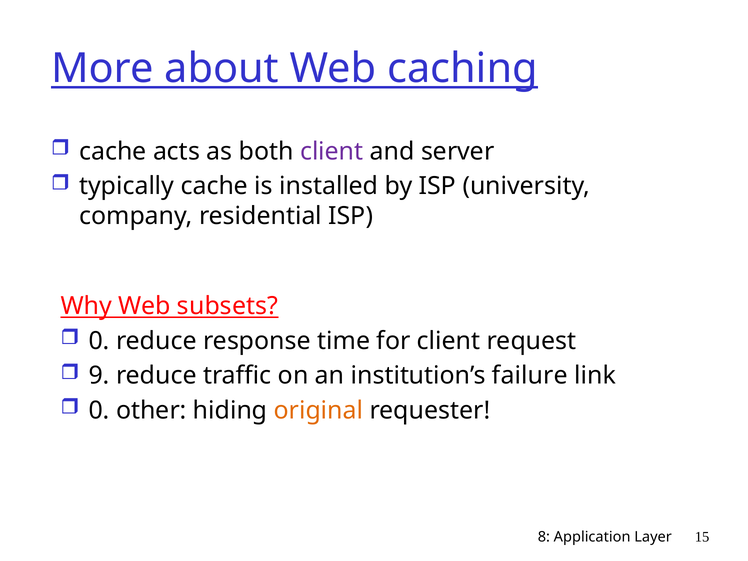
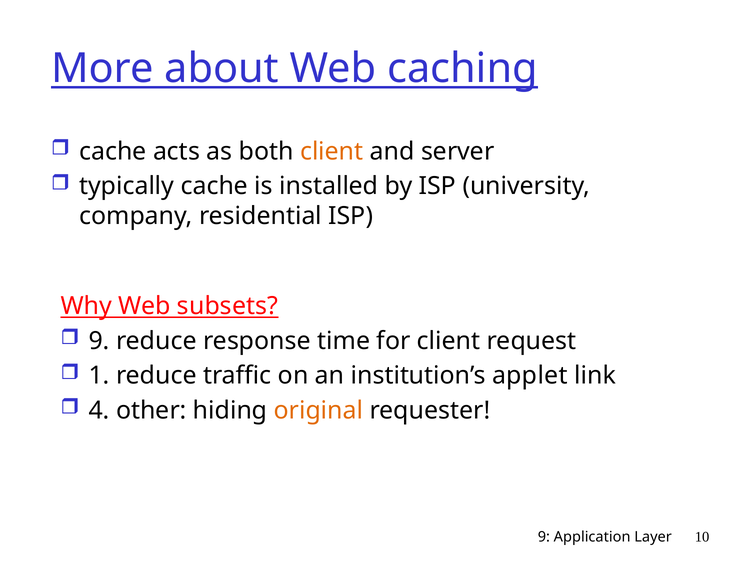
client colour: purple -> orange (332, 151)
0: 0 -> 9 (99, 341)
9: 9 -> 1 (99, 376)
failure: failure -> applet (530, 376)
0: 0 -> 4 (99, 411)
8: 8 -> 9 (544, 537)
15: 15 -> 10 (702, 537)
